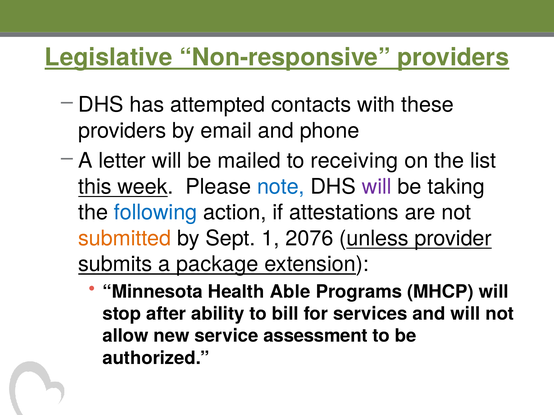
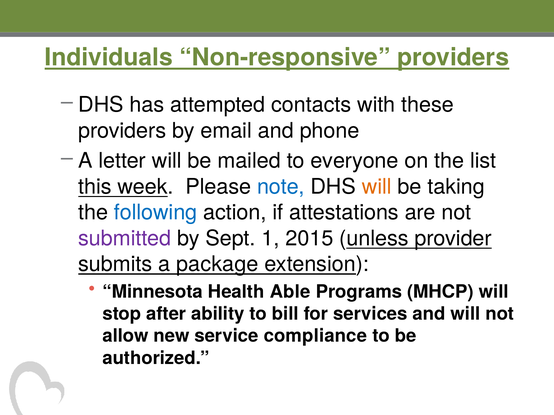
Legislative: Legislative -> Individuals (109, 58)
receiving: receiving -> everyone (354, 161)
will colour: purple -> orange (377, 187)
submitted colour: orange -> purple (125, 239)
2076: 2076 -> 2015 (309, 239)
assessment: assessment -> compliance (315, 336)
